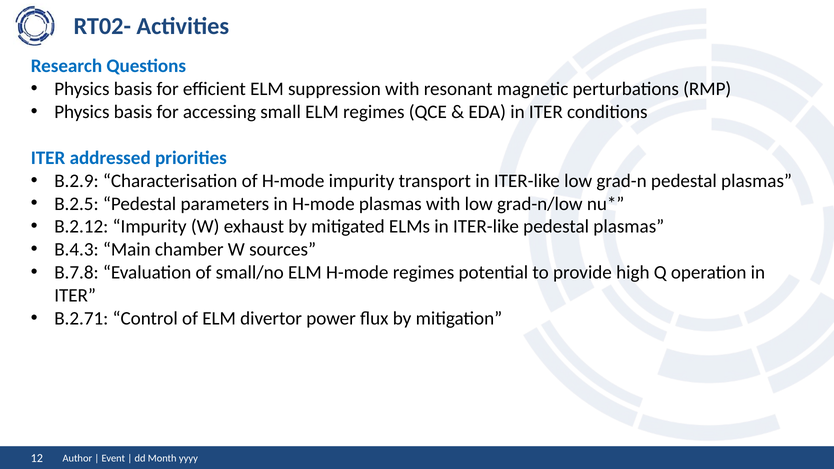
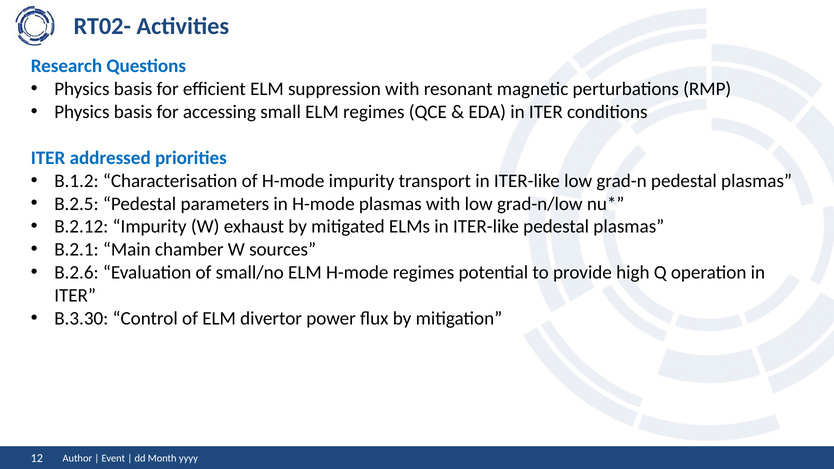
B.2.9: B.2.9 -> B.1.2 (76, 181)
B.4.3: B.4.3 -> B.2.1 (76, 250)
B.7.8: B.7.8 -> B.2.6 (76, 273)
B.2.71: B.2.71 -> B.3.30 (81, 318)
